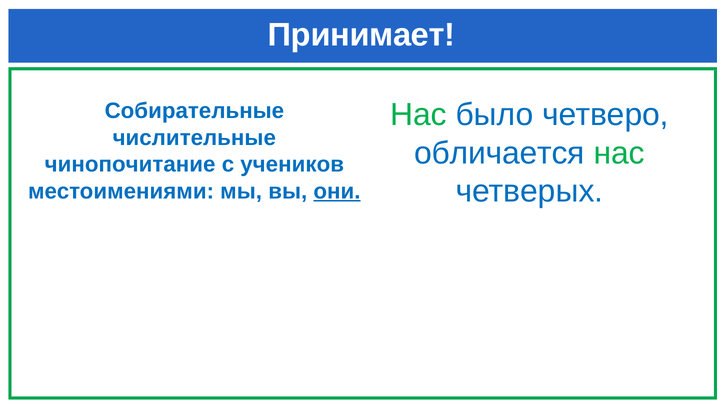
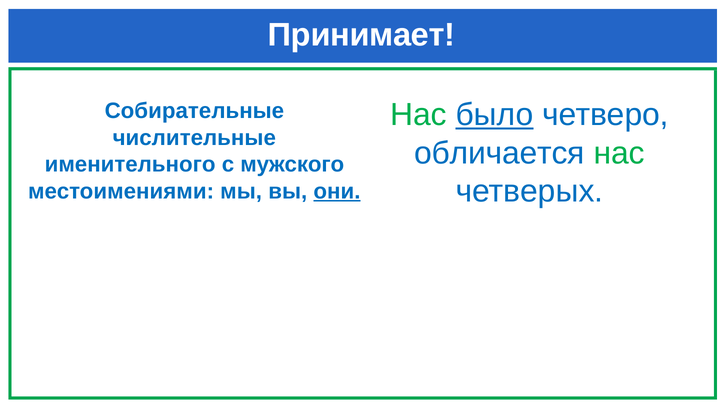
было underline: none -> present (494, 115)
чинопочитание: чинопочитание -> именительного (130, 164)
учеников: учеников -> мужского (292, 164)
